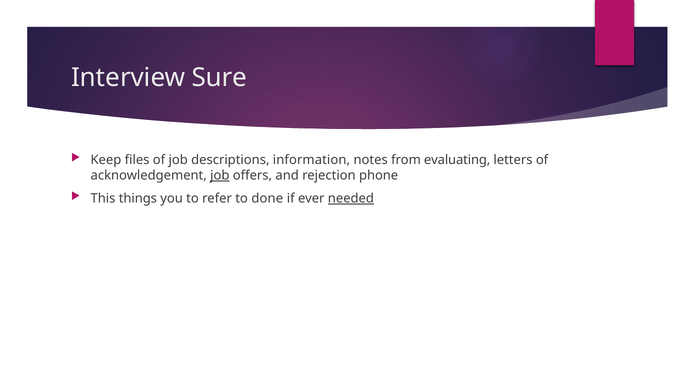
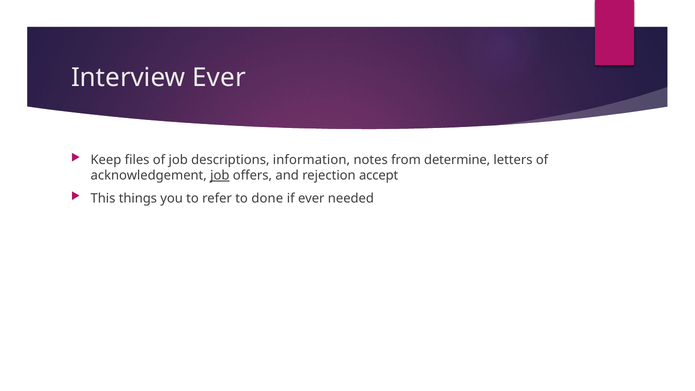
Interview Sure: Sure -> Ever (219, 77)
evaluating: evaluating -> determine (457, 160)
phone: phone -> accept (379, 175)
needed underline: present -> none (351, 198)
